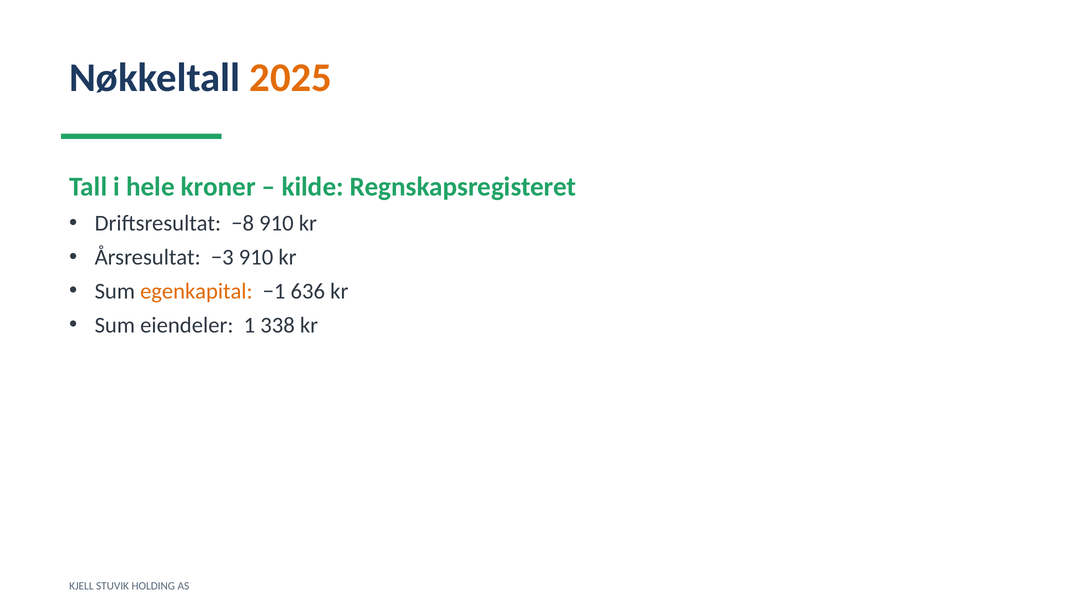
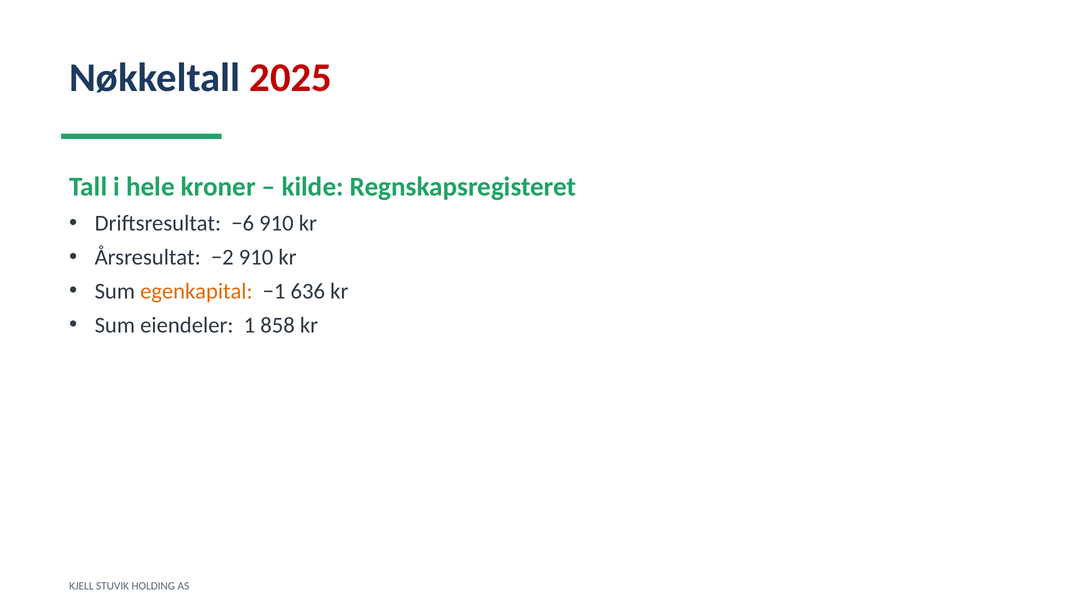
2025 colour: orange -> red (291, 78)
−8: −8 -> −6 (243, 224)
−3: −3 -> −2 (222, 258)
338: 338 -> 858 (278, 325)
